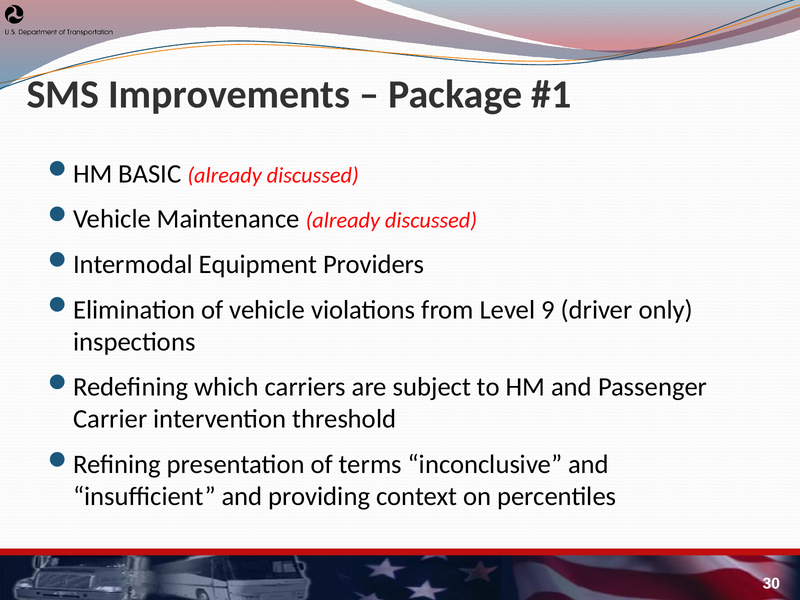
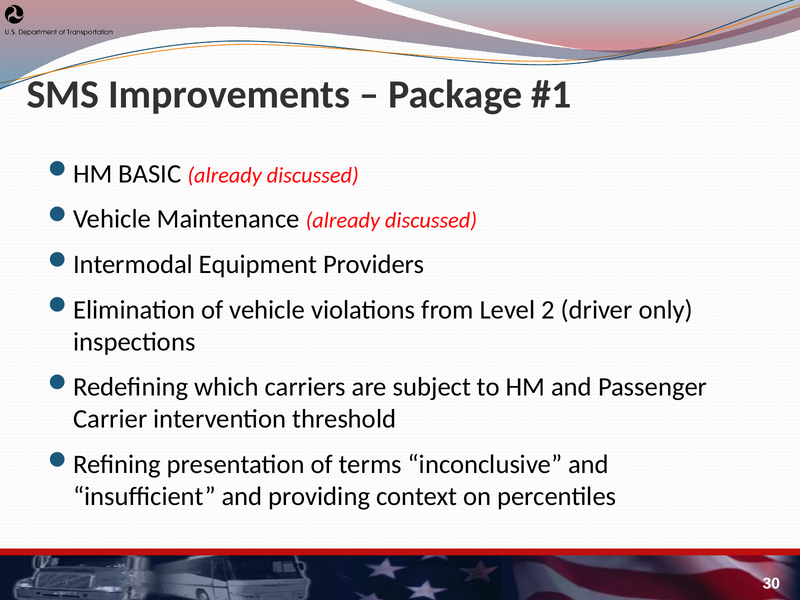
9: 9 -> 2 (548, 310)
